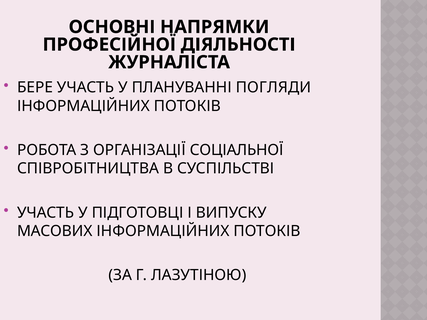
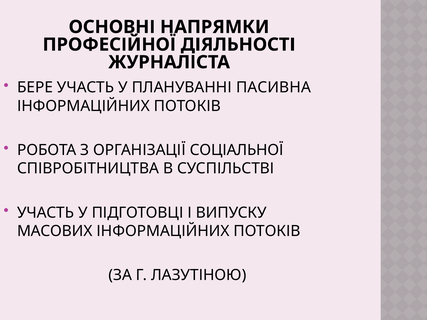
ПОГЛЯДИ: ПОГЛЯДИ -> ПАСИВНА (273, 88)
